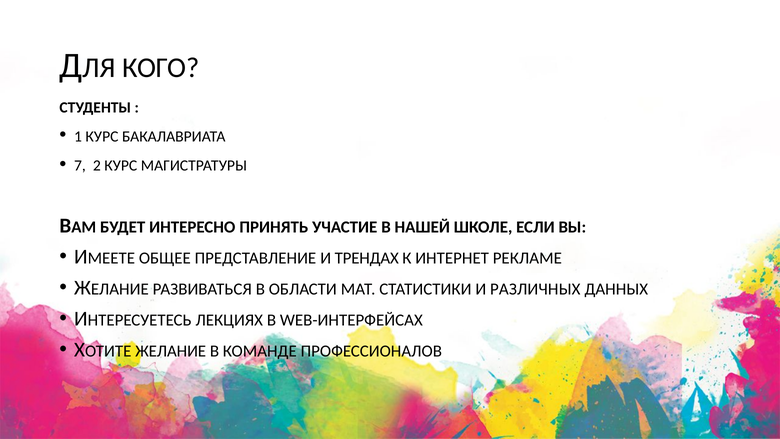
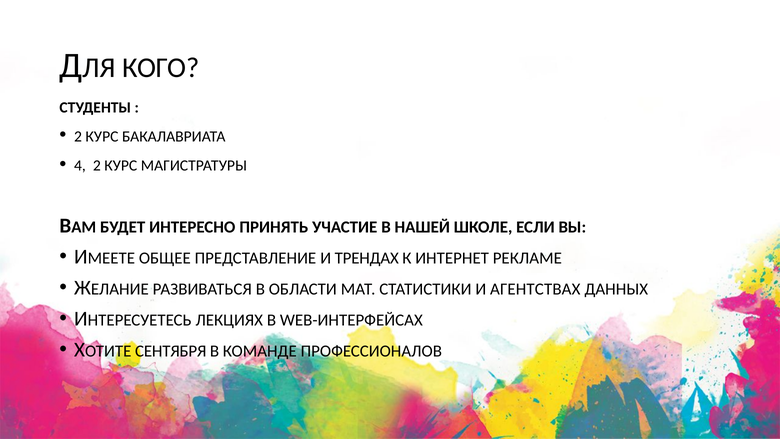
1: 1 -> 2 (78, 137)
7: 7 -> 4 (80, 166)
РАЗЛИЧНЫХ: РАЗЛИЧНЫХ -> АГЕНТСТВАХ (535, 289)
ЖЕЛАНИЕ: ЖЕЛАНИЕ -> СЕНТЯБРЯ (171, 351)
